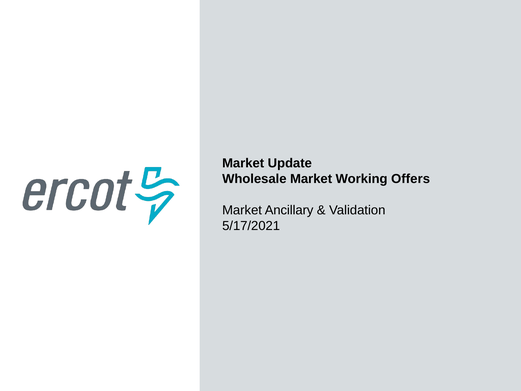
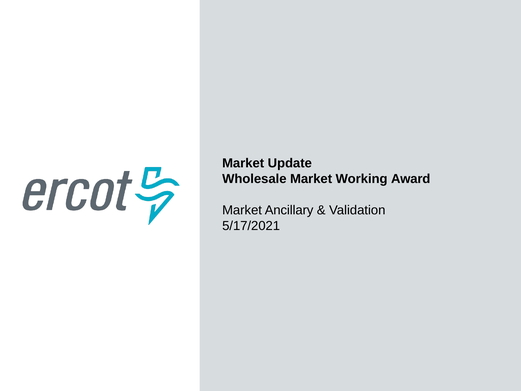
Offers: Offers -> Award (411, 179)
